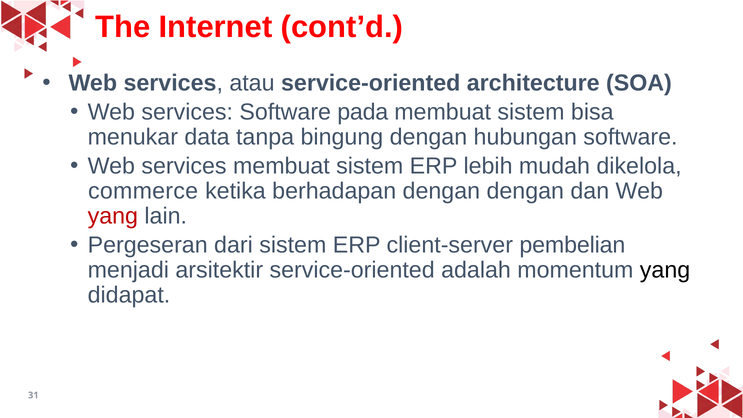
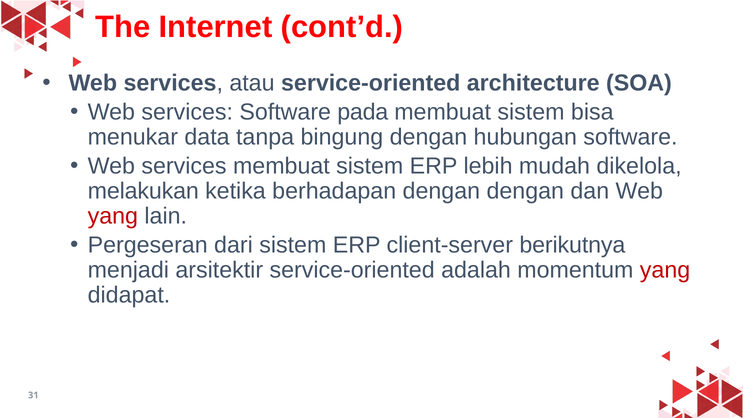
commerce: commerce -> melakukan (143, 191)
pembelian: pembelian -> berikutnya (572, 245)
yang colour: black -> red (665, 270)
